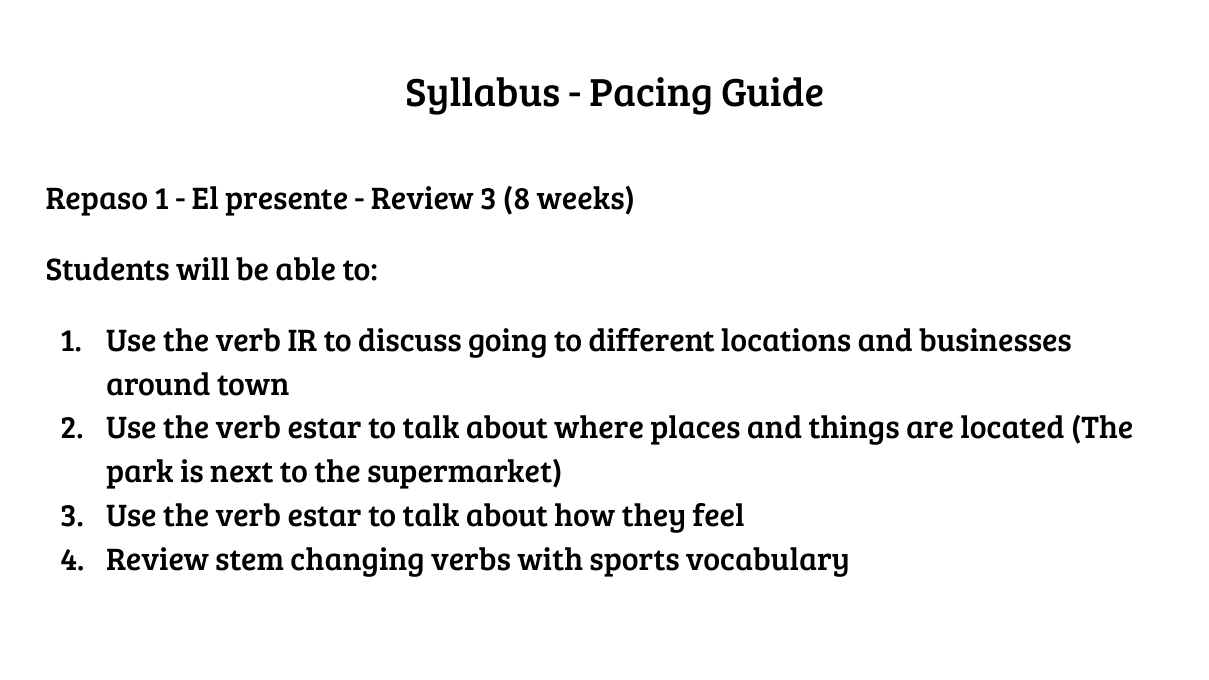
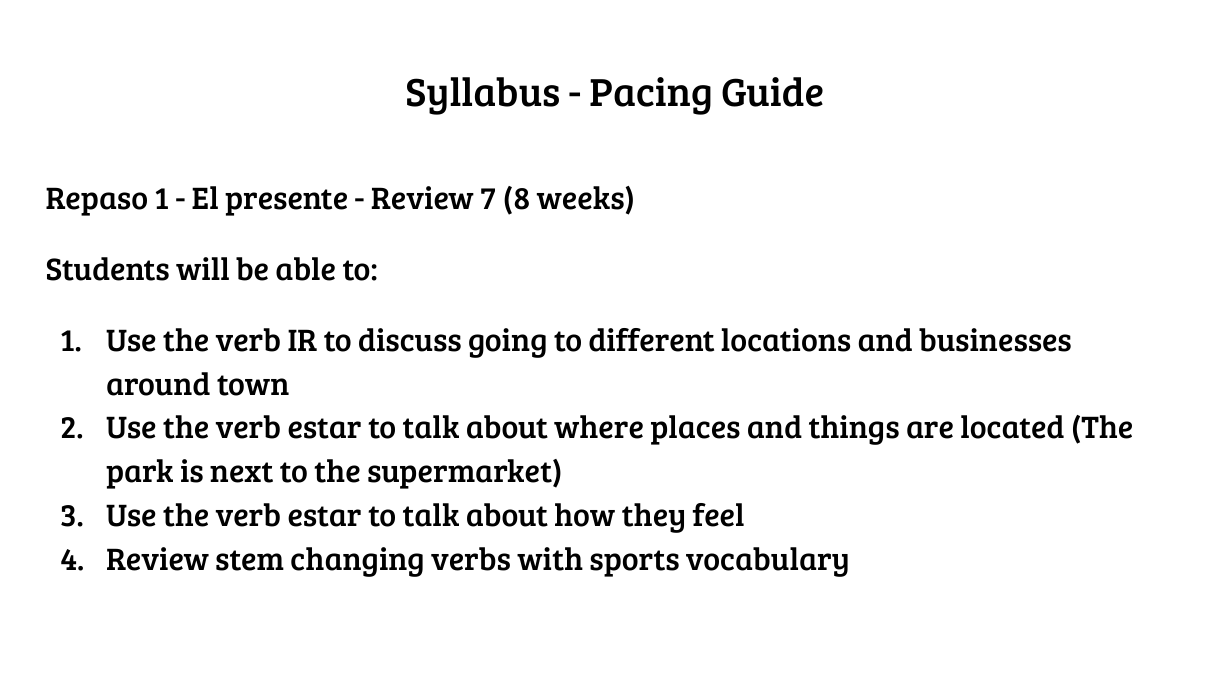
Review 3: 3 -> 7 (488, 199)
